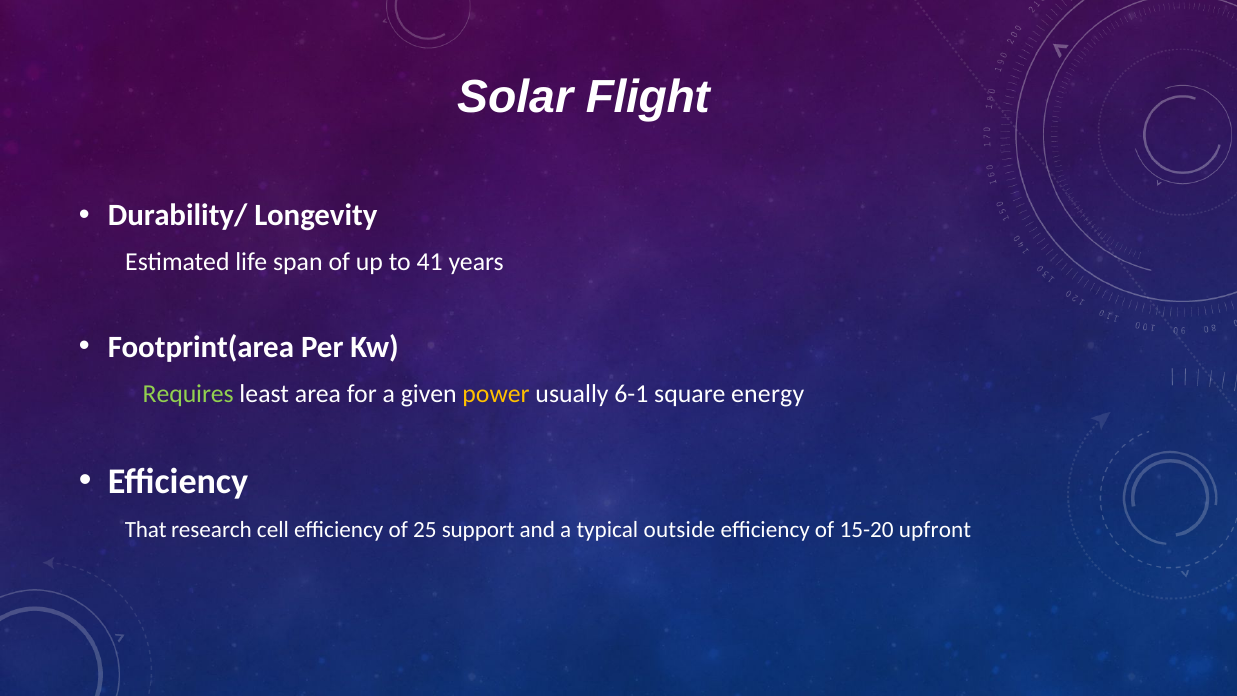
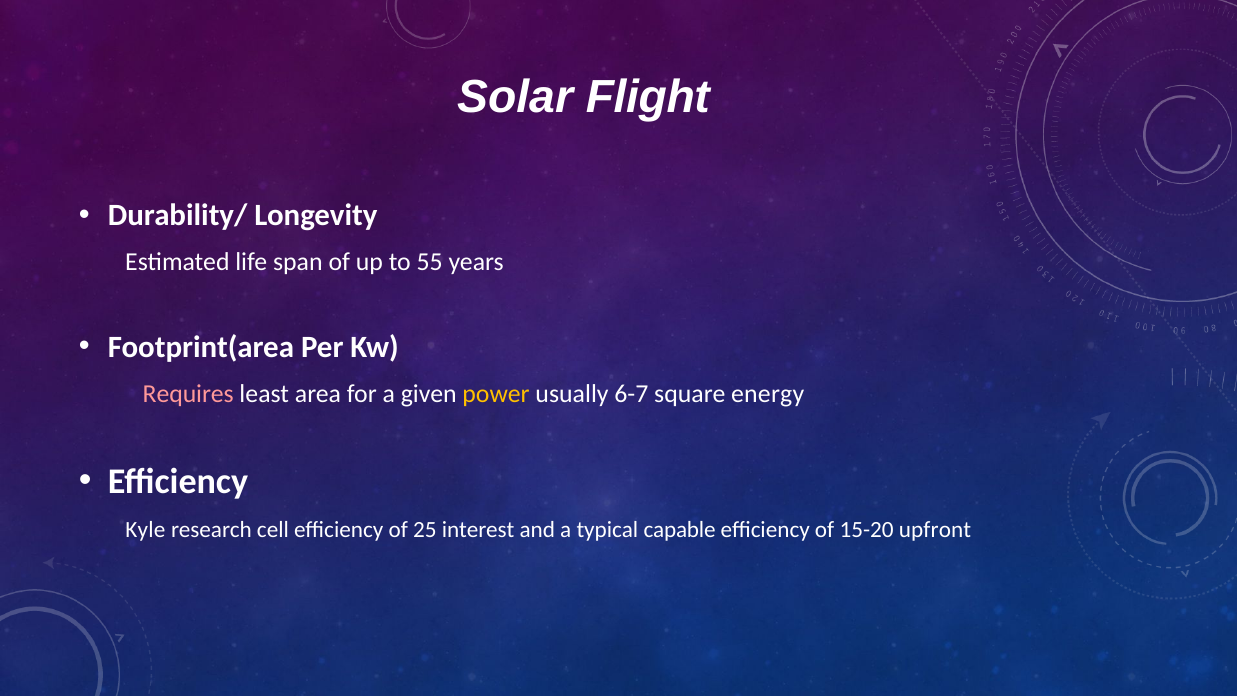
41: 41 -> 55 (430, 262)
Requires colour: light green -> pink (188, 394)
6-1: 6-1 -> 6-7 (631, 394)
That: That -> Kyle (145, 529)
support: support -> interest (478, 529)
outside: outside -> capable (680, 529)
